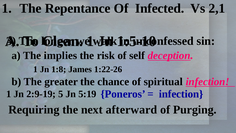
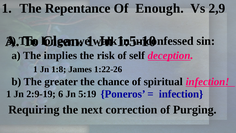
Infected: Infected -> Enough (160, 8)
2,1: 2,1 -> 2,9 (217, 8)
5: 5 -> 6 (61, 94)
afterward: afterward -> correction (131, 109)
